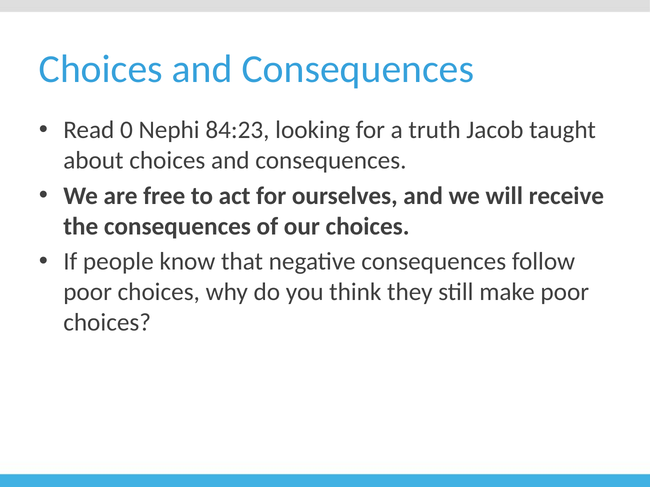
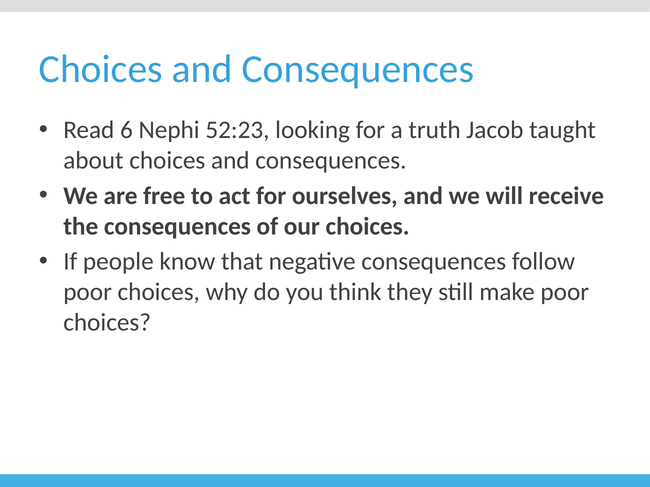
0: 0 -> 6 (126, 130)
84:23: 84:23 -> 52:23 (237, 130)
